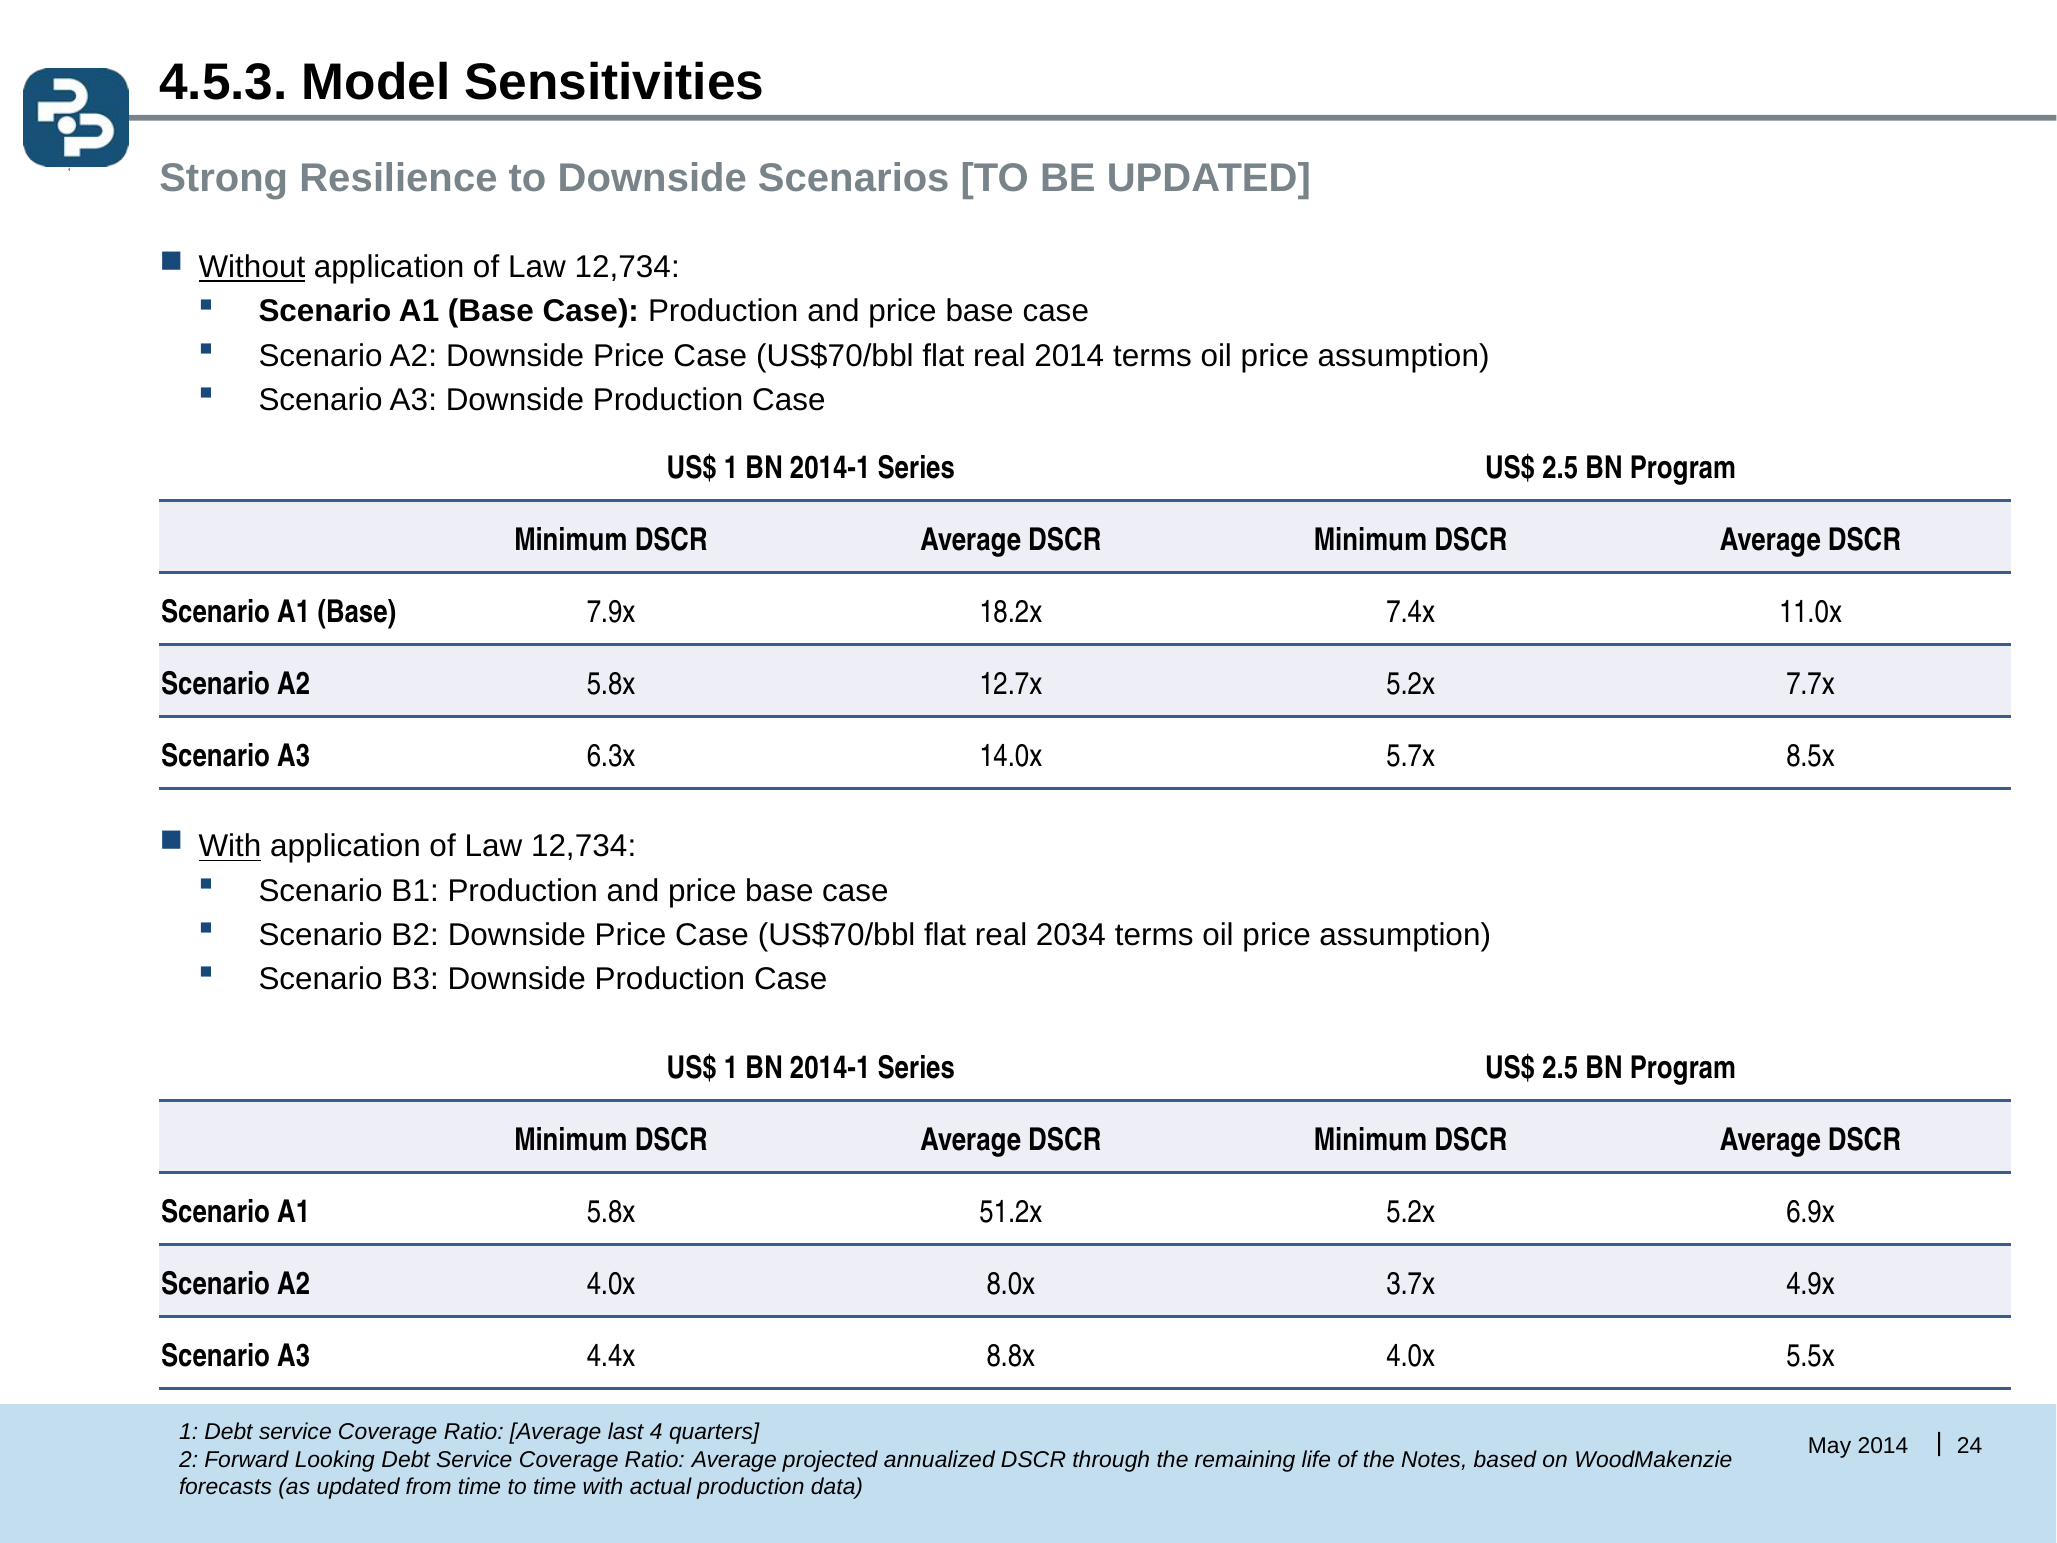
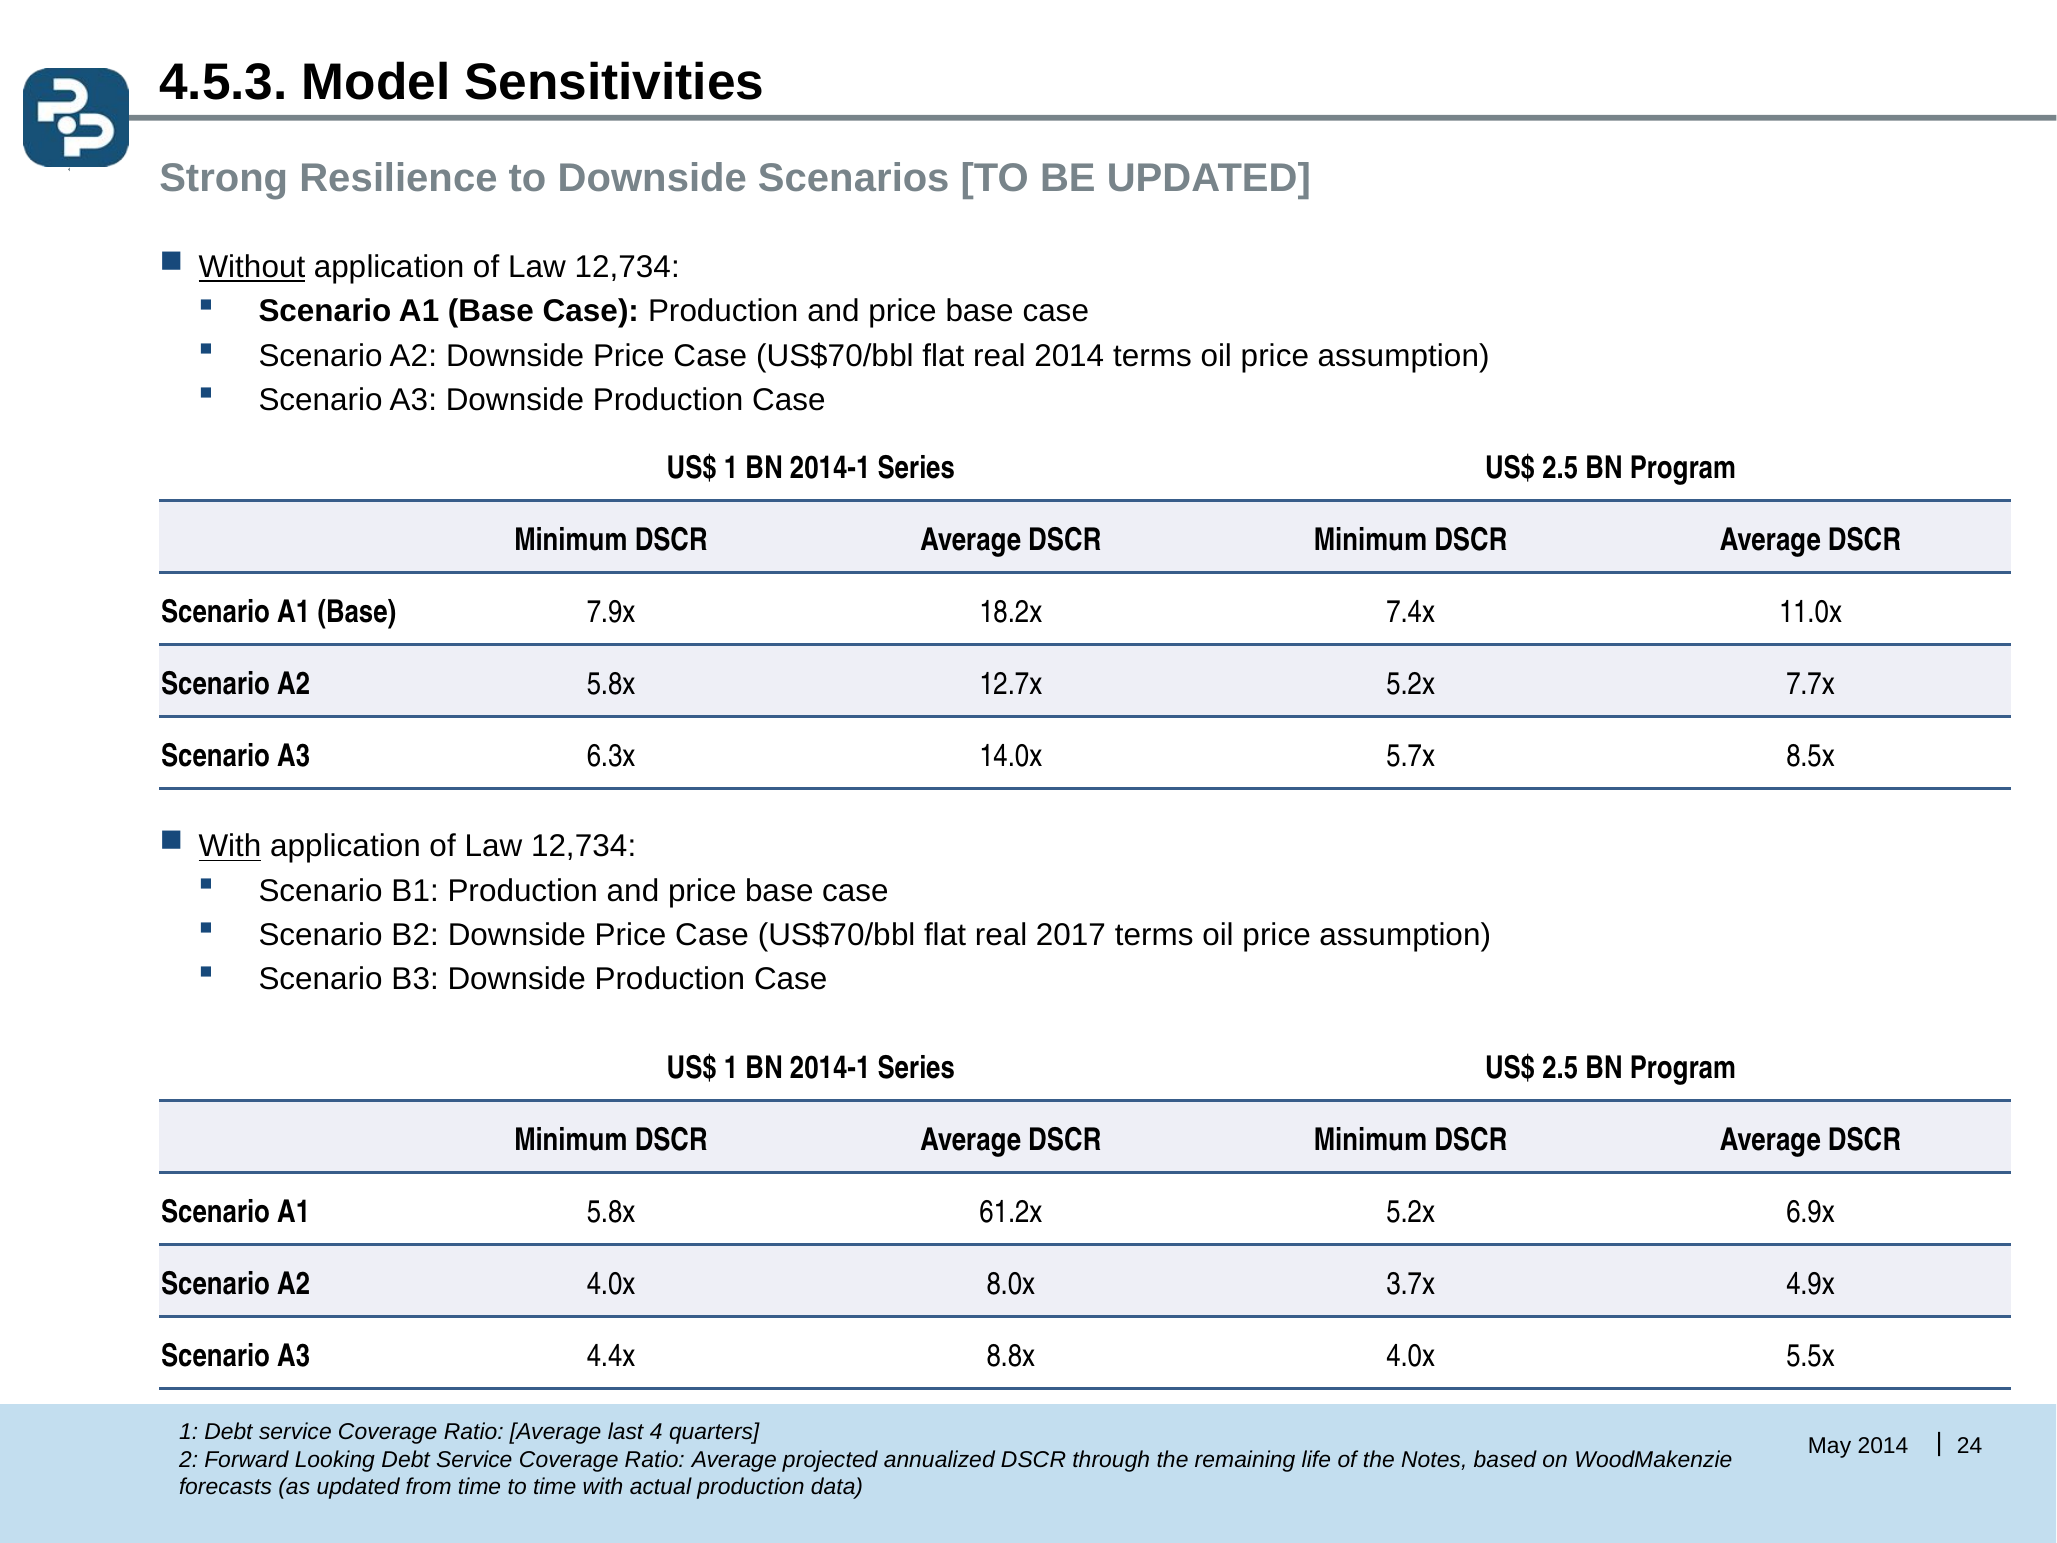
2034: 2034 -> 2017 (1071, 935)
51.2x: 51.2x -> 61.2x (1011, 1212)
